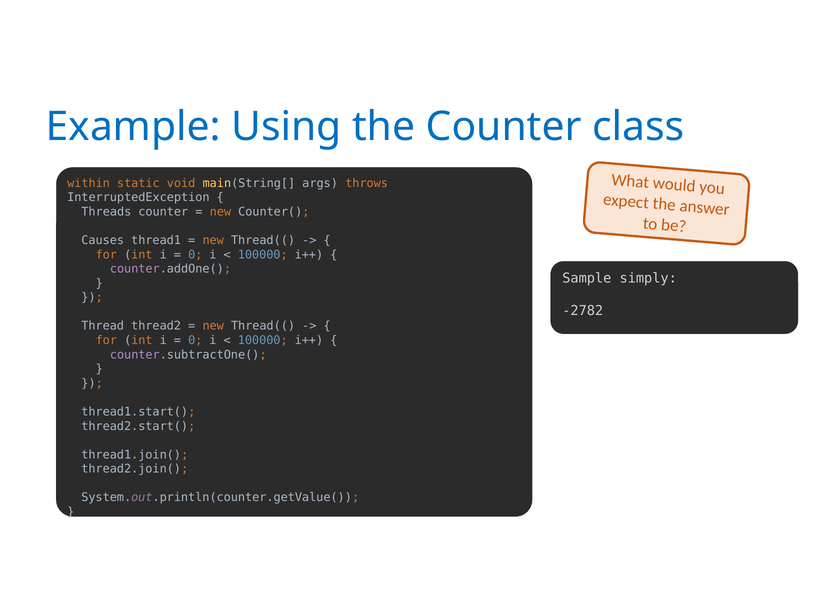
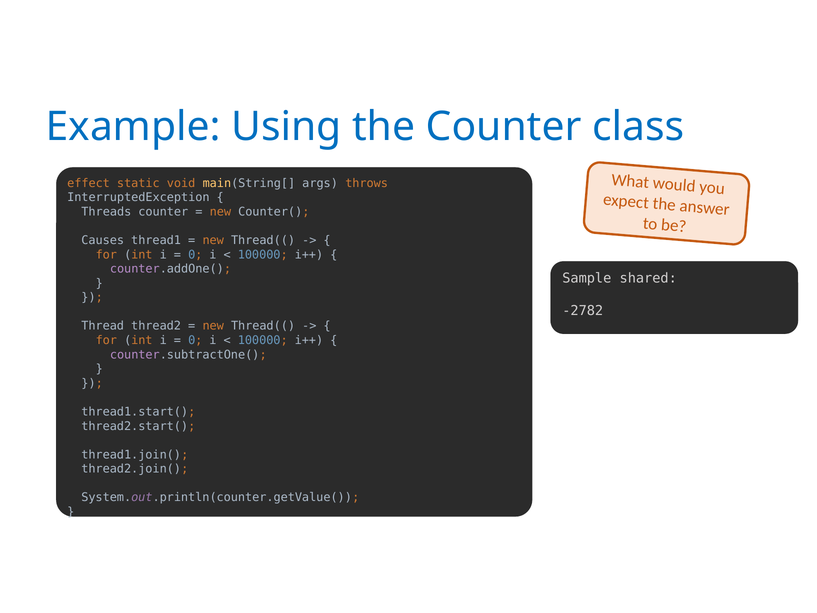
within: within -> effect (89, 183)
simply: simply -> shared (648, 278)
